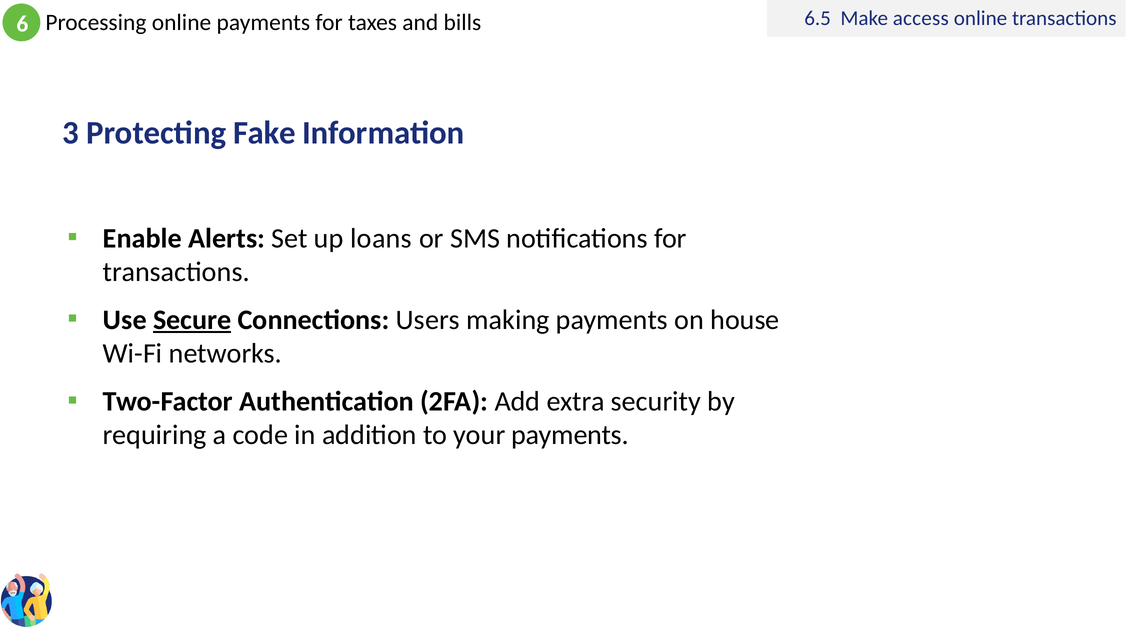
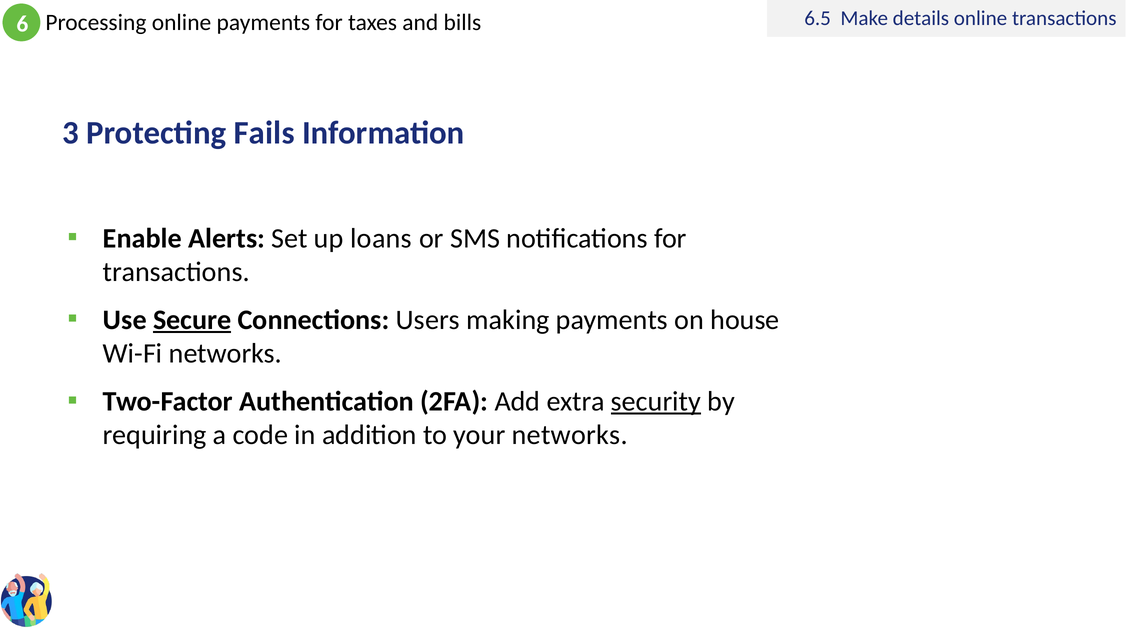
access: access -> details (921, 18)
Fake: Fake -> Fails (264, 133)
security underline: none -> present (656, 402)
your payments: payments -> networks (570, 435)
